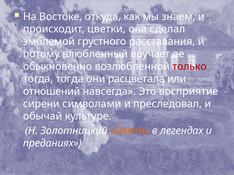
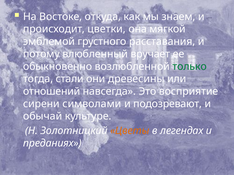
сделал: сделал -> мягкой (168, 29)
только colour: red -> green (190, 67)
тогда тогда: тогда -> стали (70, 79)
расцветала: расцветала -> древесины (136, 79)
преследовал: преследовал -> подозревают (168, 104)
